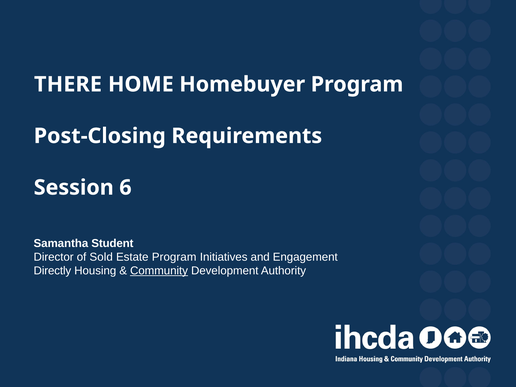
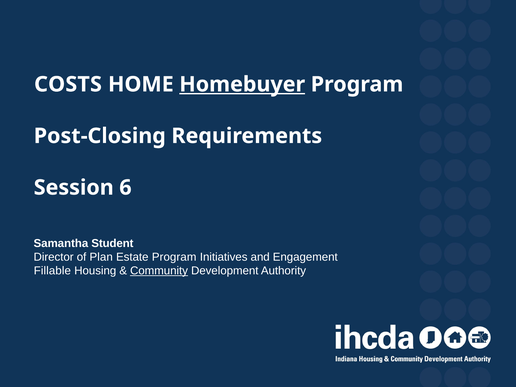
THERE: THERE -> COSTS (68, 84)
Homebuyer underline: none -> present (242, 84)
Sold: Sold -> Plan (101, 257)
Directly: Directly -> Fillable (52, 271)
